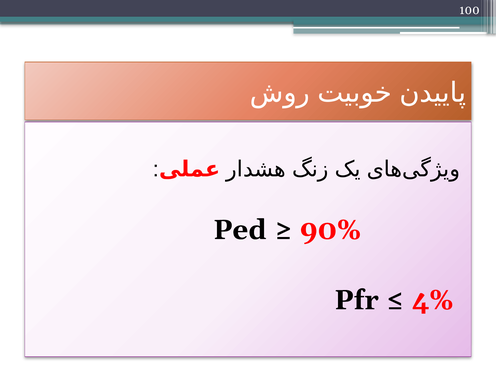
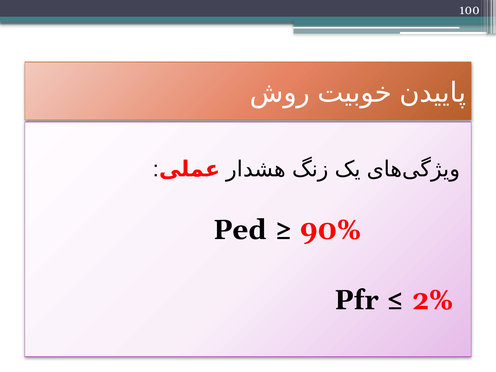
4%: 4% -> 2% (433, 300)
